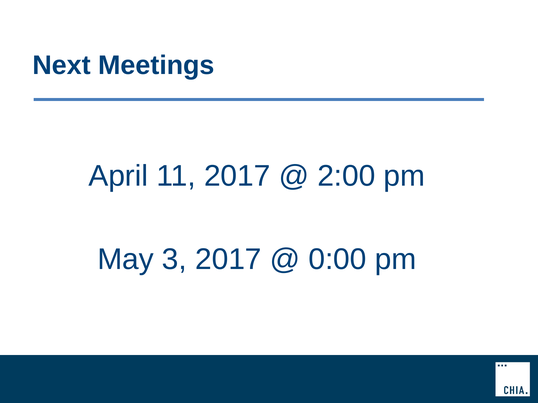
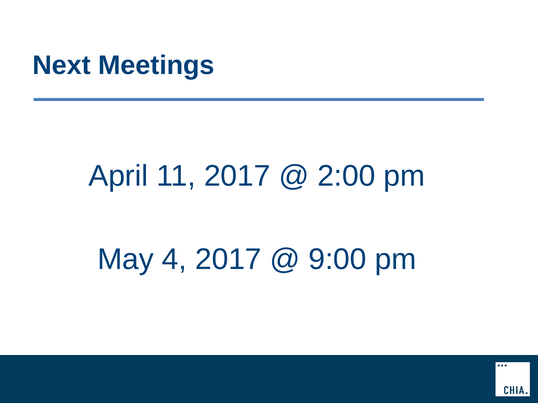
3: 3 -> 4 (174, 260)
0:00: 0:00 -> 9:00 (337, 260)
